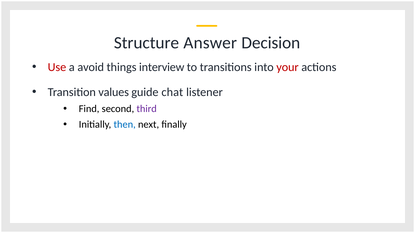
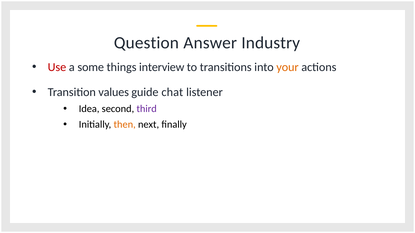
Structure: Structure -> Question (146, 43)
Decision: Decision -> Industry (271, 43)
avoid: avoid -> some (91, 67)
your colour: red -> orange (288, 67)
Find: Find -> Idea (89, 109)
then colour: blue -> orange (125, 125)
